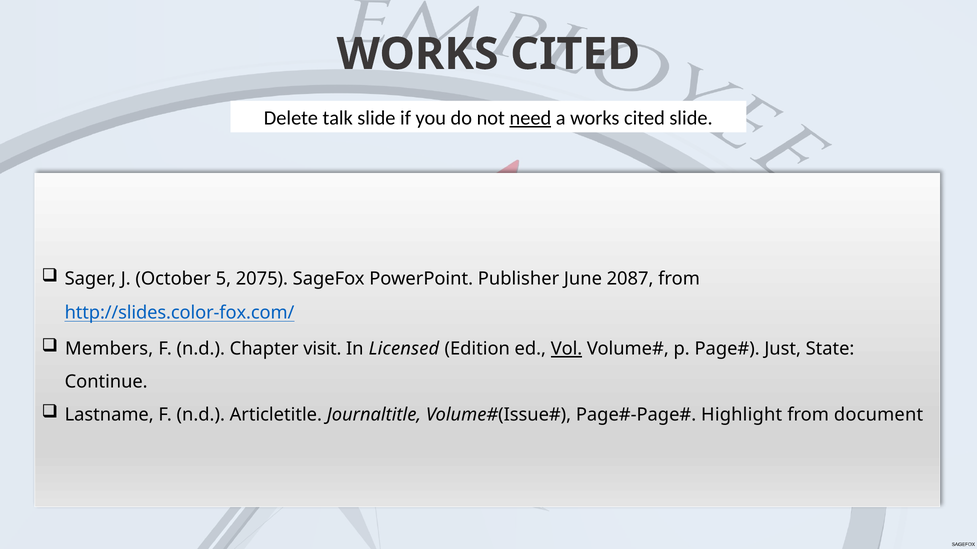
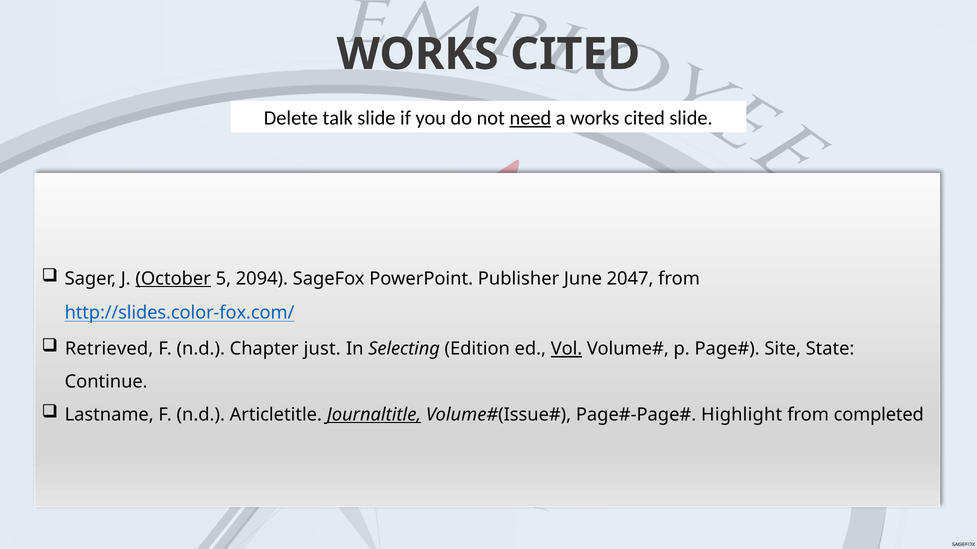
October underline: none -> present (173, 279)
2075: 2075 -> 2094 (262, 279)
2087: 2087 -> 2047 (630, 279)
Members: Members -> Retrieved (109, 349)
visit: visit -> just (322, 349)
Licensed: Licensed -> Selecting (404, 349)
Just: Just -> Site (783, 349)
Journaltitle underline: none -> present (374, 415)
document: document -> completed (879, 415)
